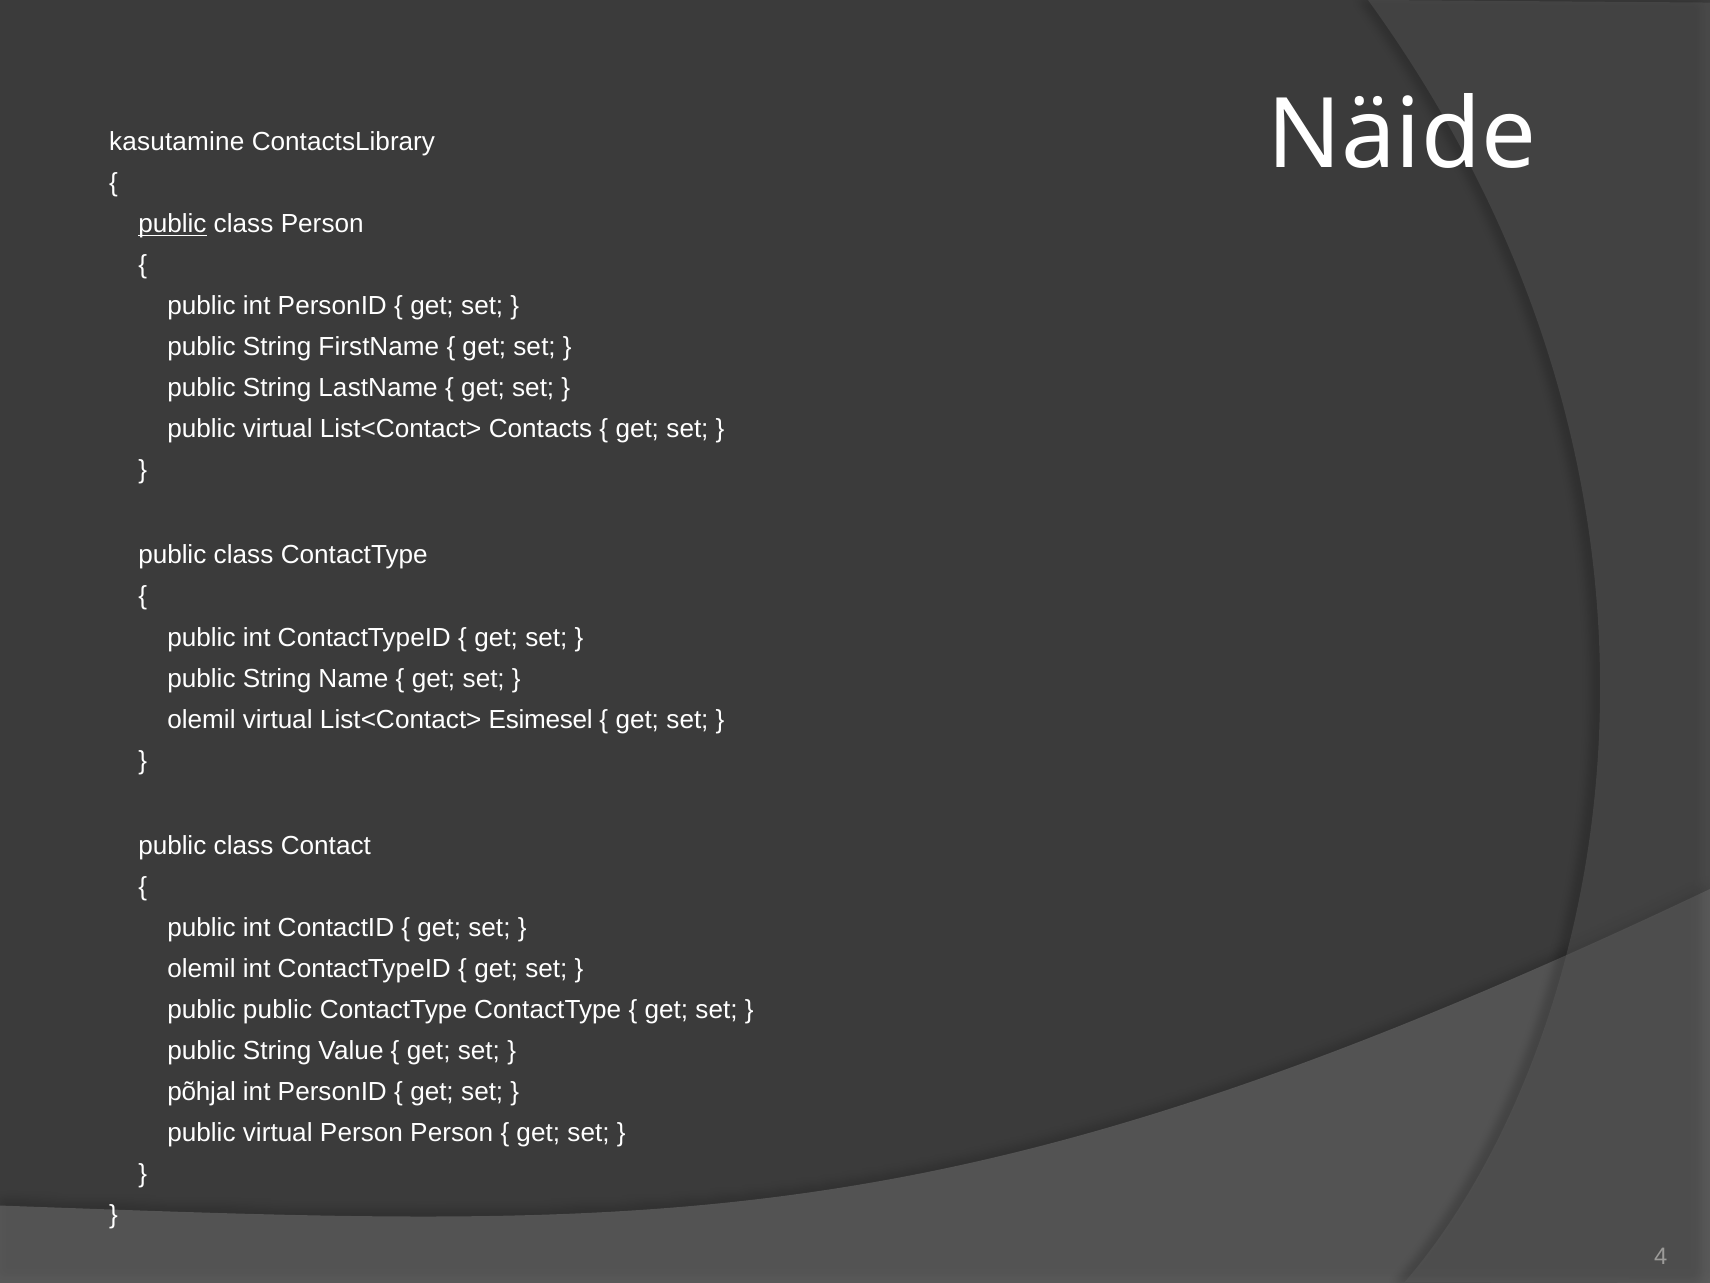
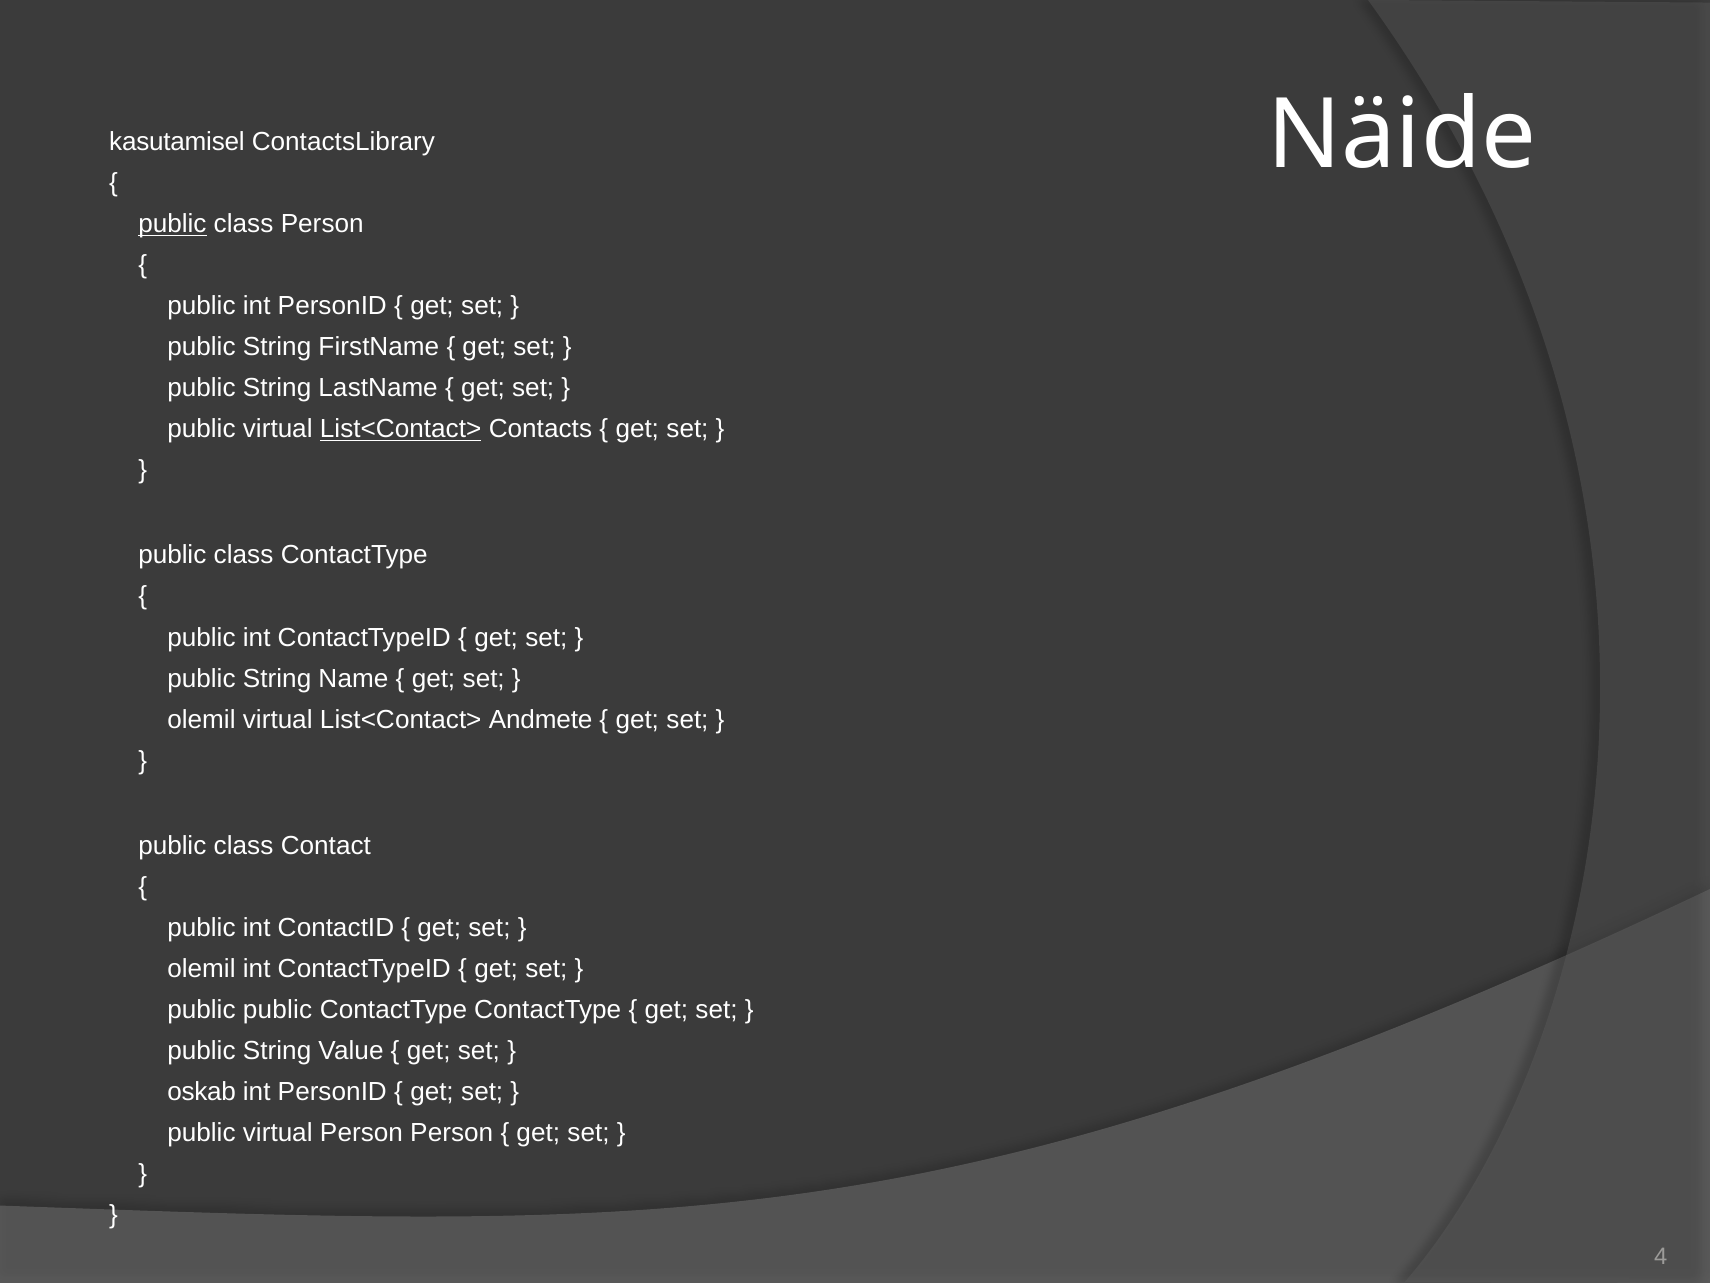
kasutamine: kasutamine -> kasutamisel (177, 142)
List<Contact> underline: none -> present (401, 429)
Esimesel: Esimesel -> Andmete (541, 719)
põhjal: põhjal -> oskab (202, 1091)
